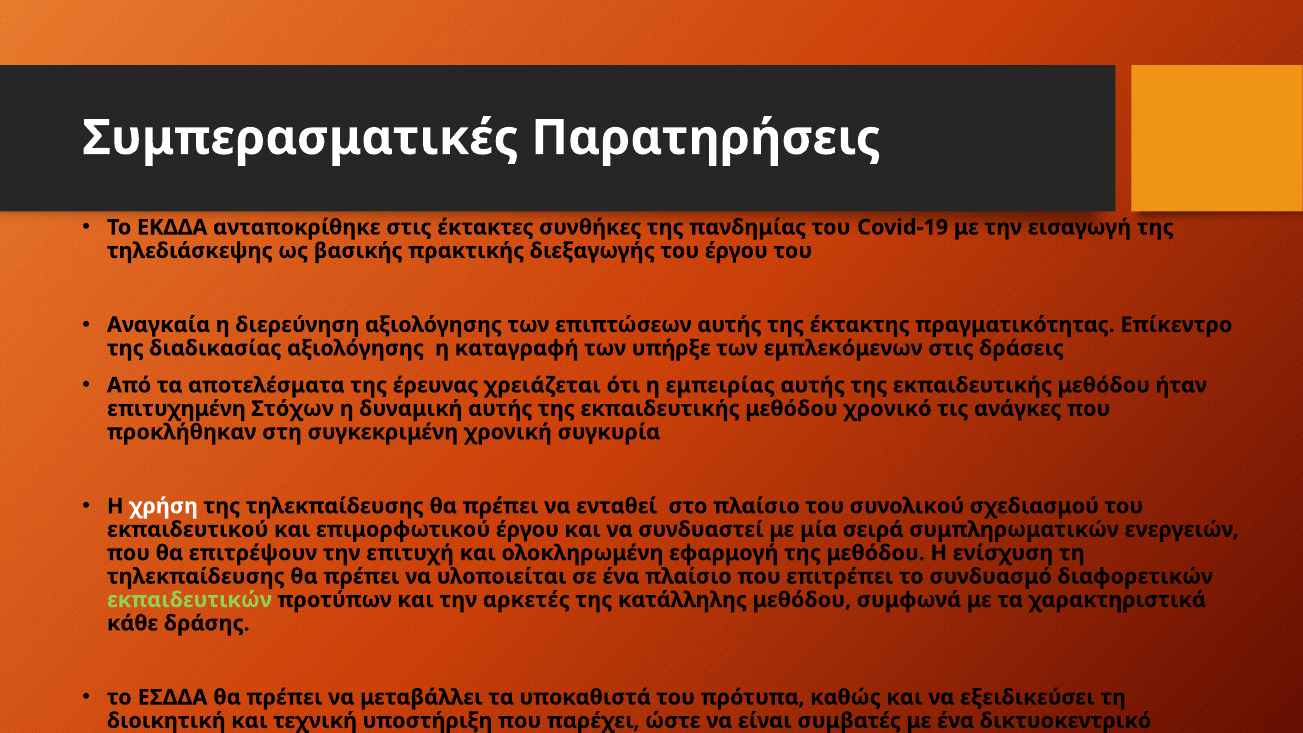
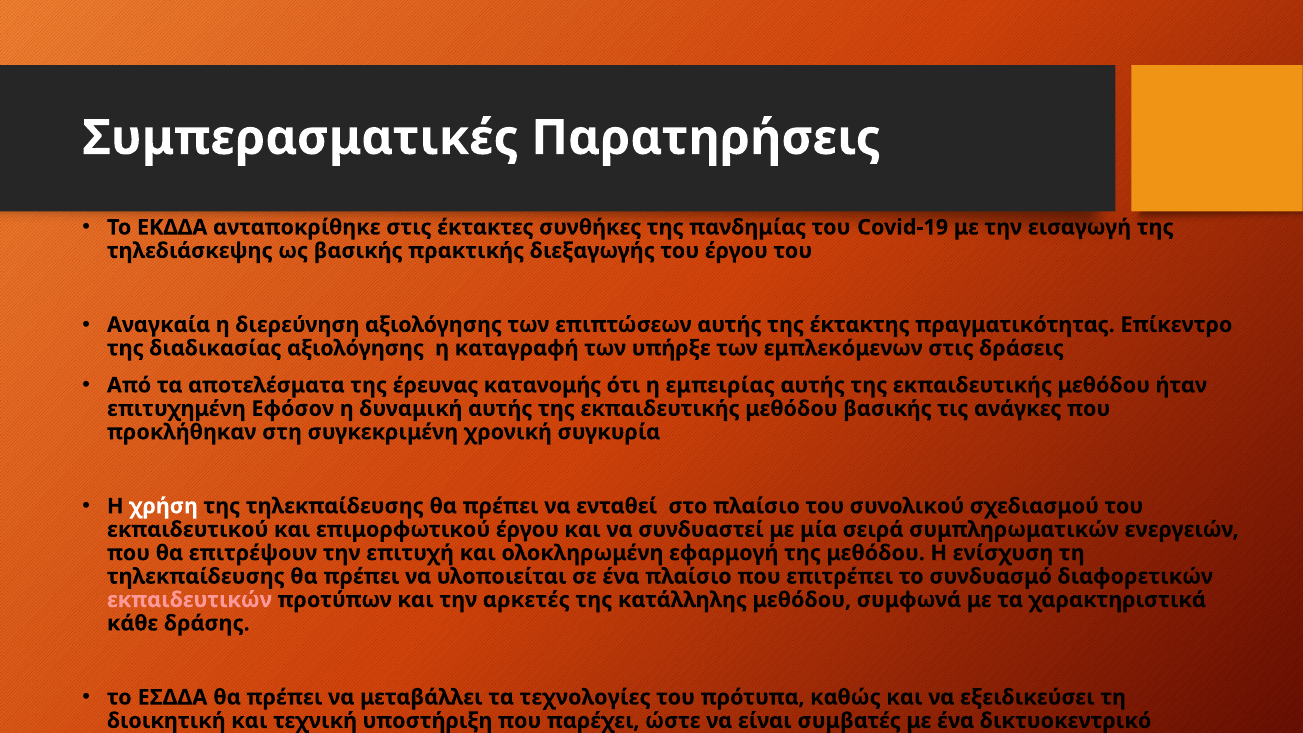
χρειάζεται: χρειάζεται -> κατανομής (542, 385)
Στόχων: Στόχων -> Εφόσον (293, 409)
μεθόδου χρονικό: χρονικό -> βασικής (887, 409)
εκπαιδευτικών colour: light green -> pink (189, 600)
υποκαθιστά: υποκαθιστά -> τεχνολογίες (585, 697)
